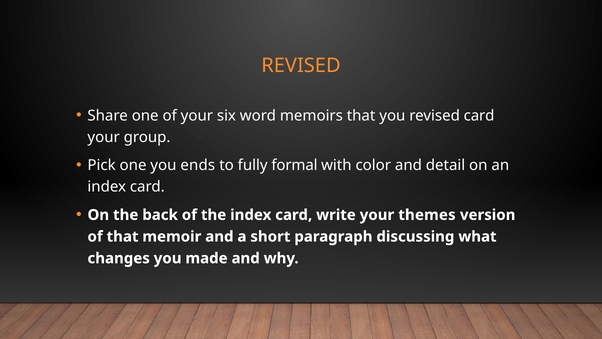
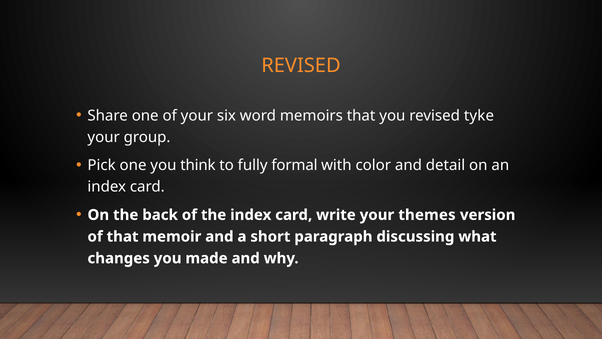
revised card: card -> tyke (479, 115)
ends: ends -> think (198, 165)
